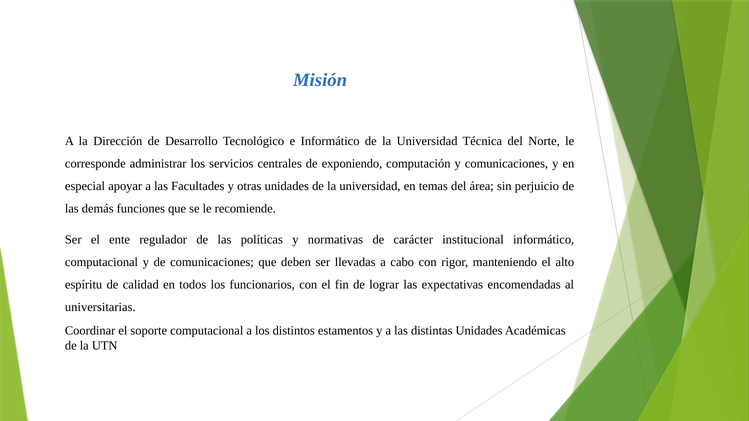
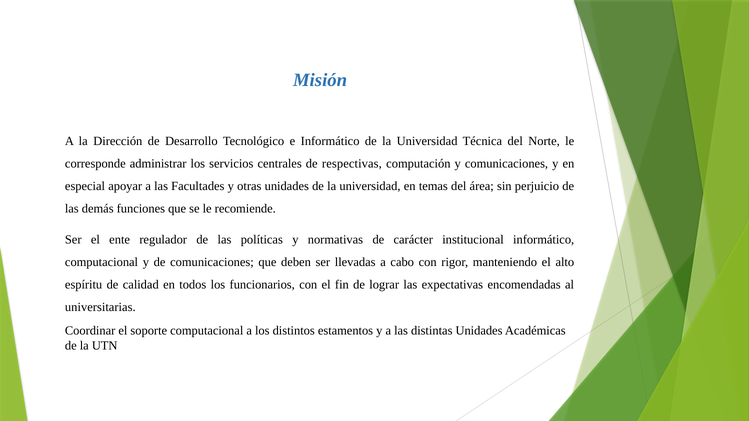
exponiendo: exponiendo -> respectivas (352, 164)
